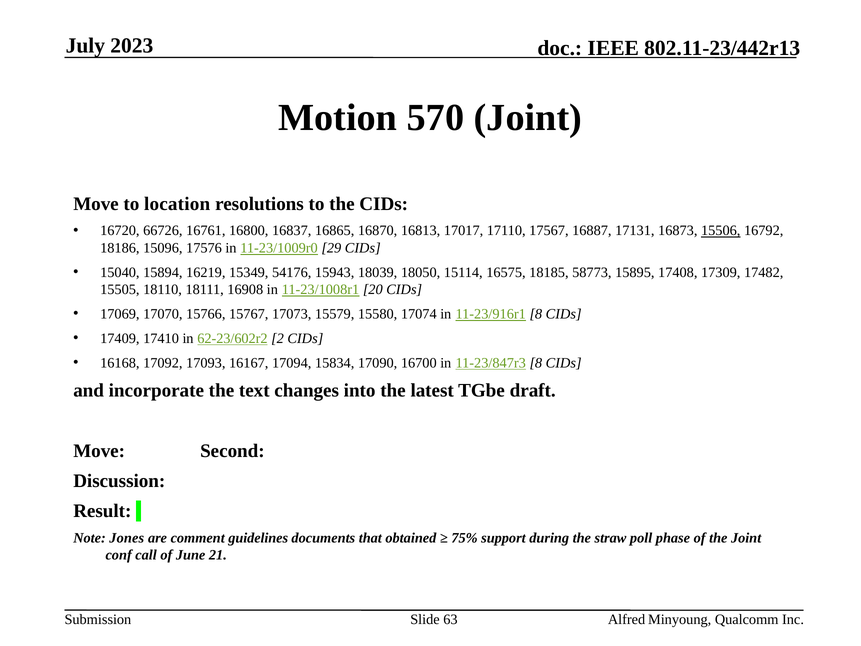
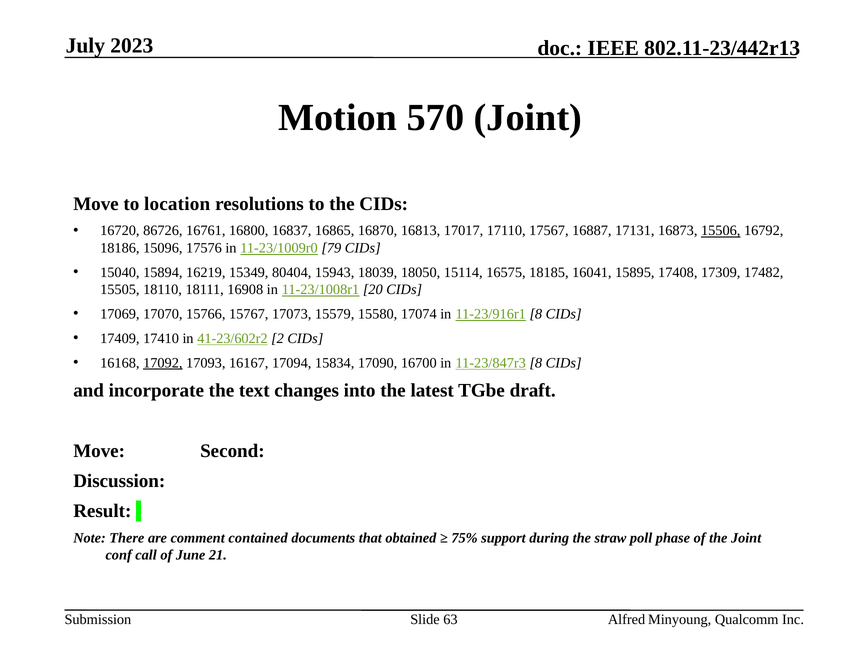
66726: 66726 -> 86726 (163, 231)
29: 29 -> 79 (331, 248)
54176: 54176 -> 80404 (292, 272)
58773: 58773 -> 16041 (592, 272)
62-23/602r2: 62-23/602r2 -> 41-23/602r2 (232, 338)
17092 underline: none -> present (163, 363)
Jones: Jones -> There (127, 538)
guidelines: guidelines -> contained (258, 538)
